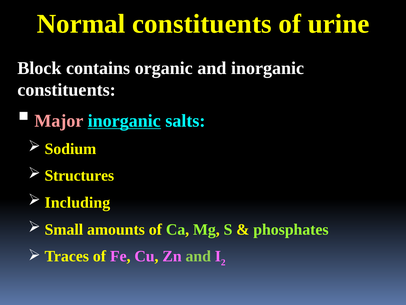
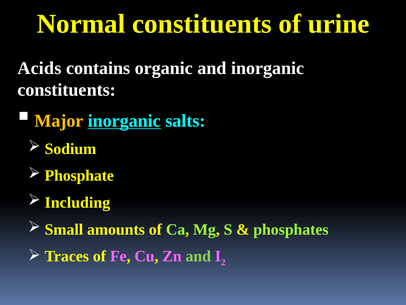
Block: Block -> Acids (39, 68)
Major colour: pink -> yellow (59, 121)
Structures: Structures -> Phosphate (79, 175)
